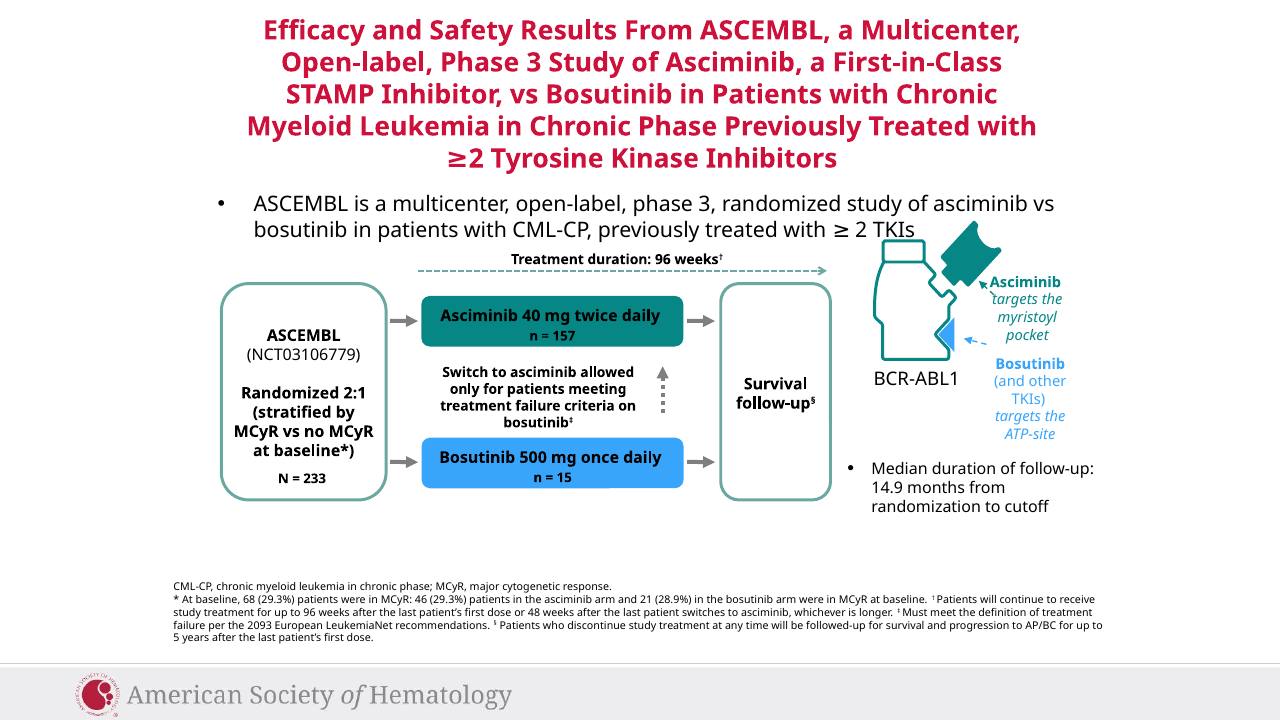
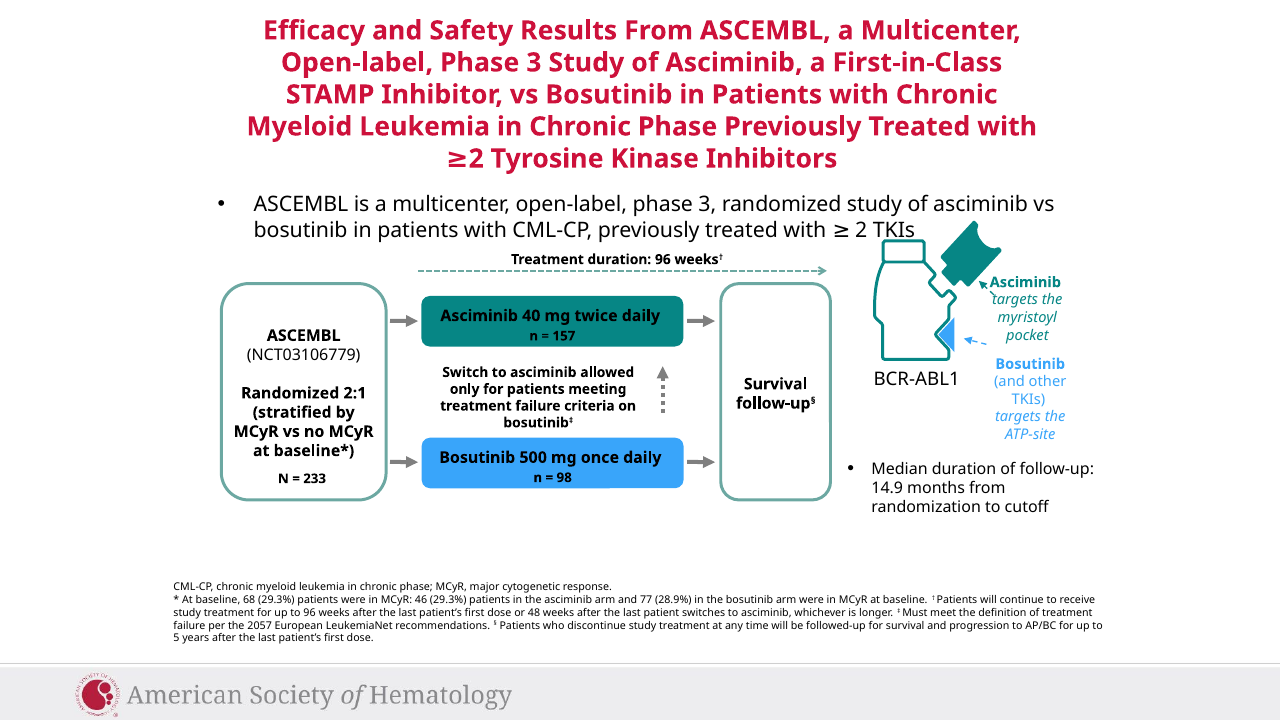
15: 15 -> 98 (564, 478)
21: 21 -> 77 (646, 600)
2093: 2093 -> 2057 (260, 626)
